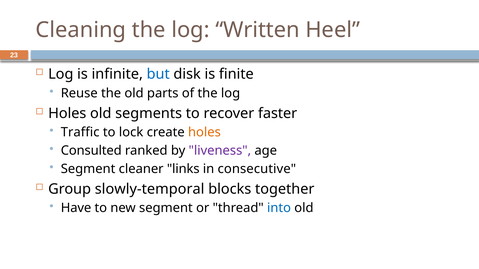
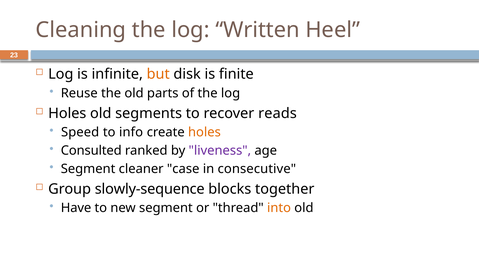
but colour: blue -> orange (158, 74)
faster: faster -> reads (278, 113)
Traffic: Traffic -> Speed (80, 133)
lock: lock -> info (131, 133)
links: links -> case (183, 169)
slowly-temporal: slowly-temporal -> slowly-sequence (150, 189)
into colour: blue -> orange (279, 208)
